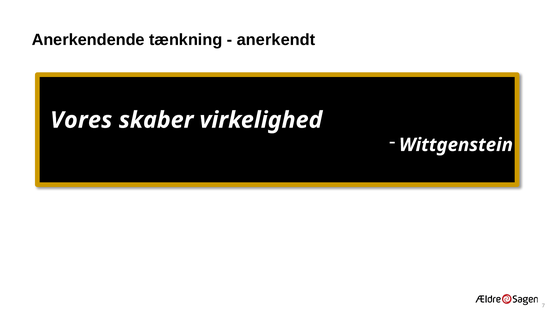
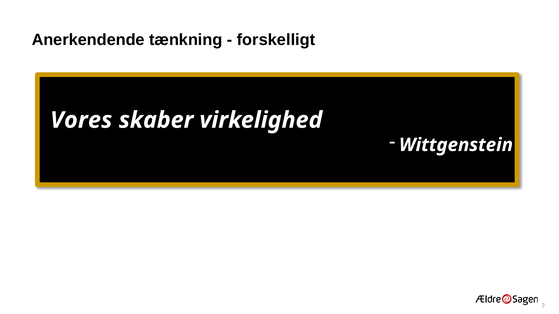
anerkendt: anerkendt -> forskelligt (276, 40)
